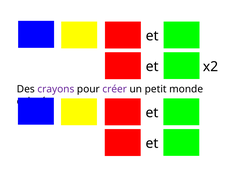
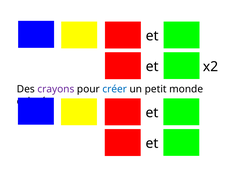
créer colour: purple -> blue (115, 89)
